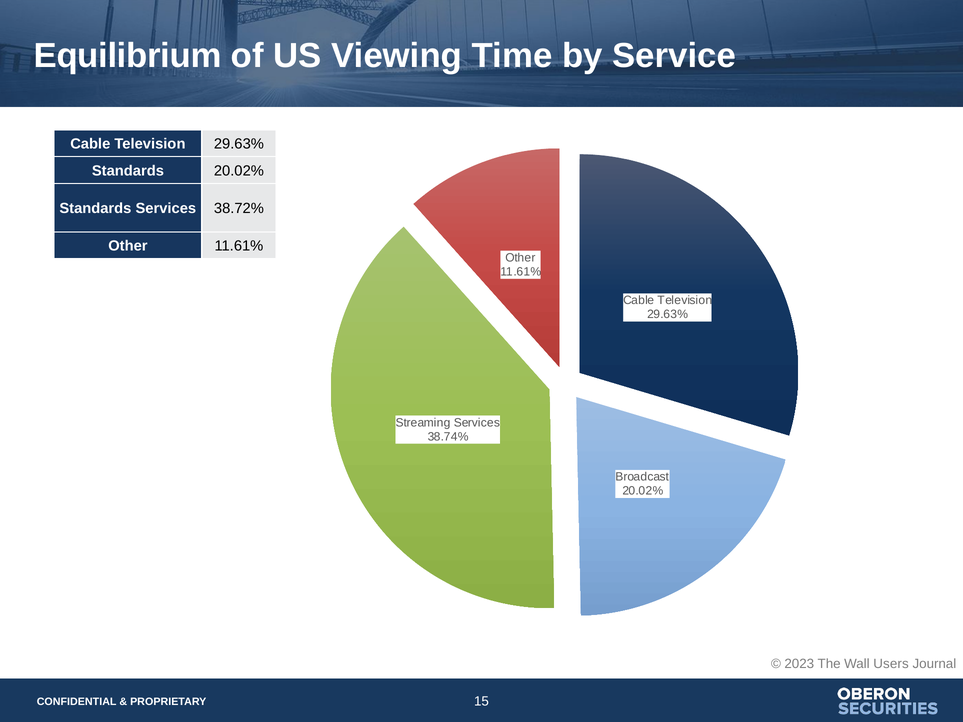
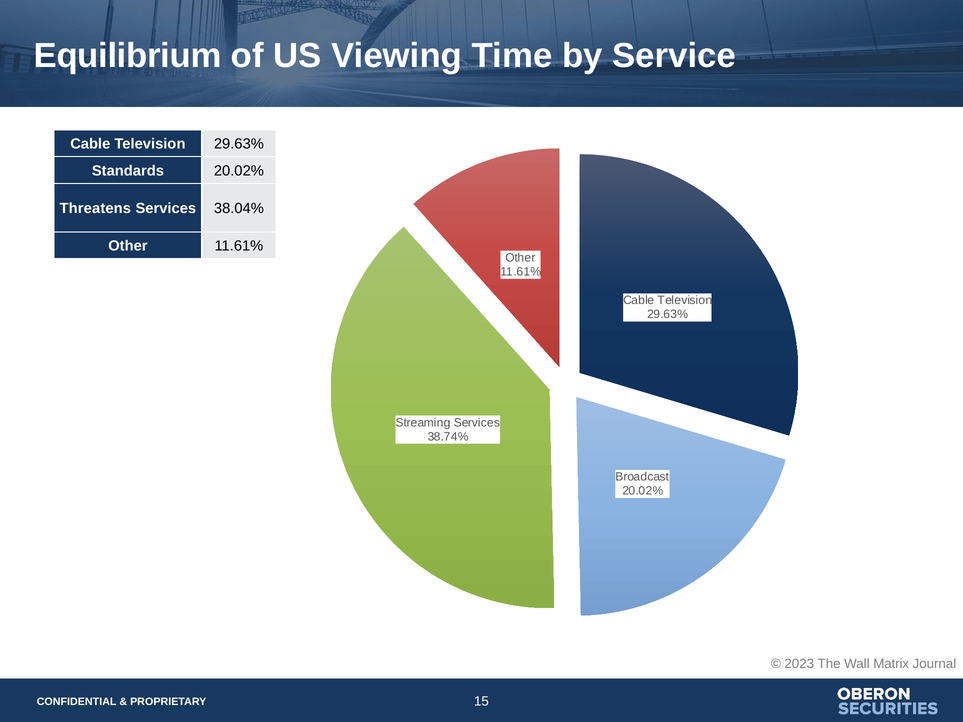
Standards: Standards -> Threatens (95, 208)
38.72%: 38.72% -> 38.04% (239, 208)
Users: Users -> Matrix (891, 664)
